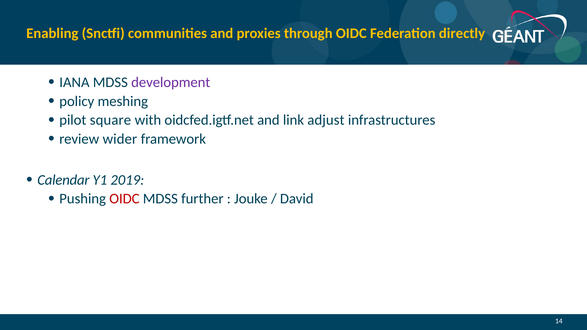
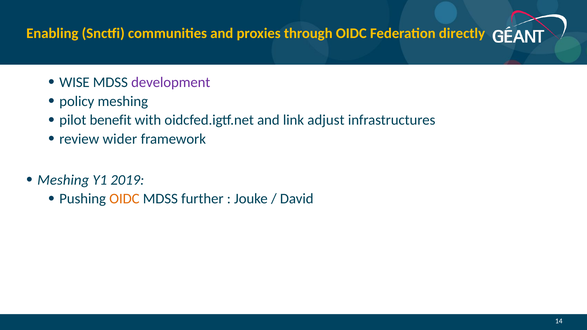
IANA: IANA -> WISE (74, 82)
square: square -> benefit (111, 120)
Calendar: Calendar -> Meshing (63, 180)
OIDC colour: red -> orange (124, 199)
